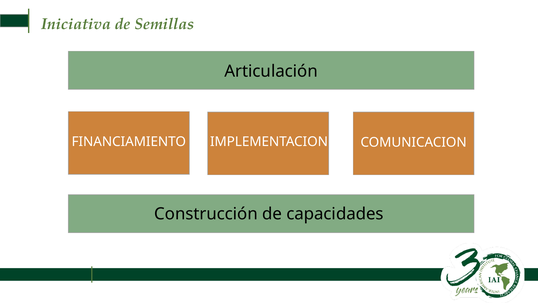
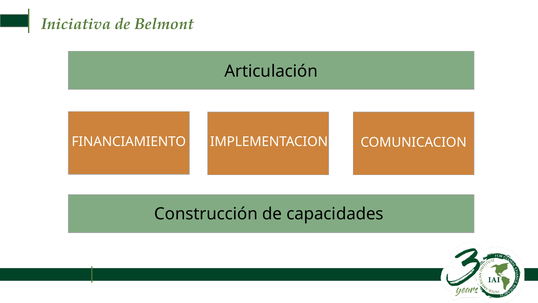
Semillas: Semillas -> Belmont (164, 24)
